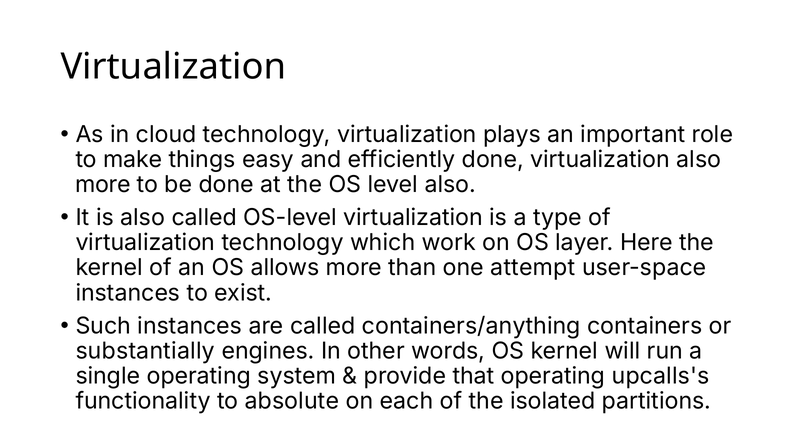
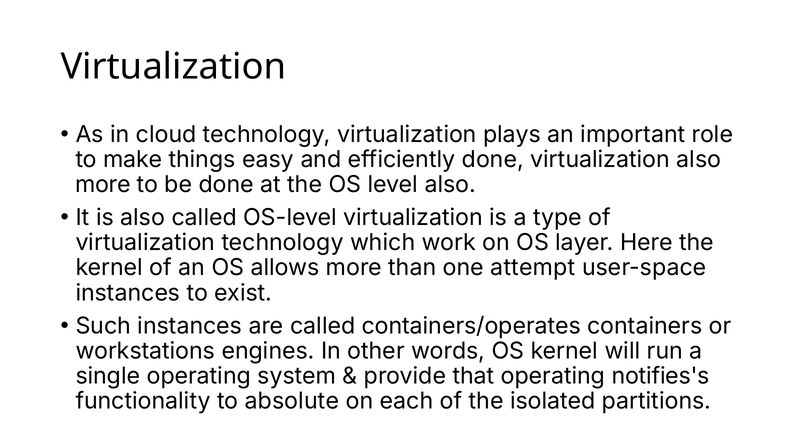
containers/anything: containers/anything -> containers/operates (471, 326)
substantially: substantially -> workstations (145, 351)
upcalls's: upcalls's -> notifies's (661, 376)
